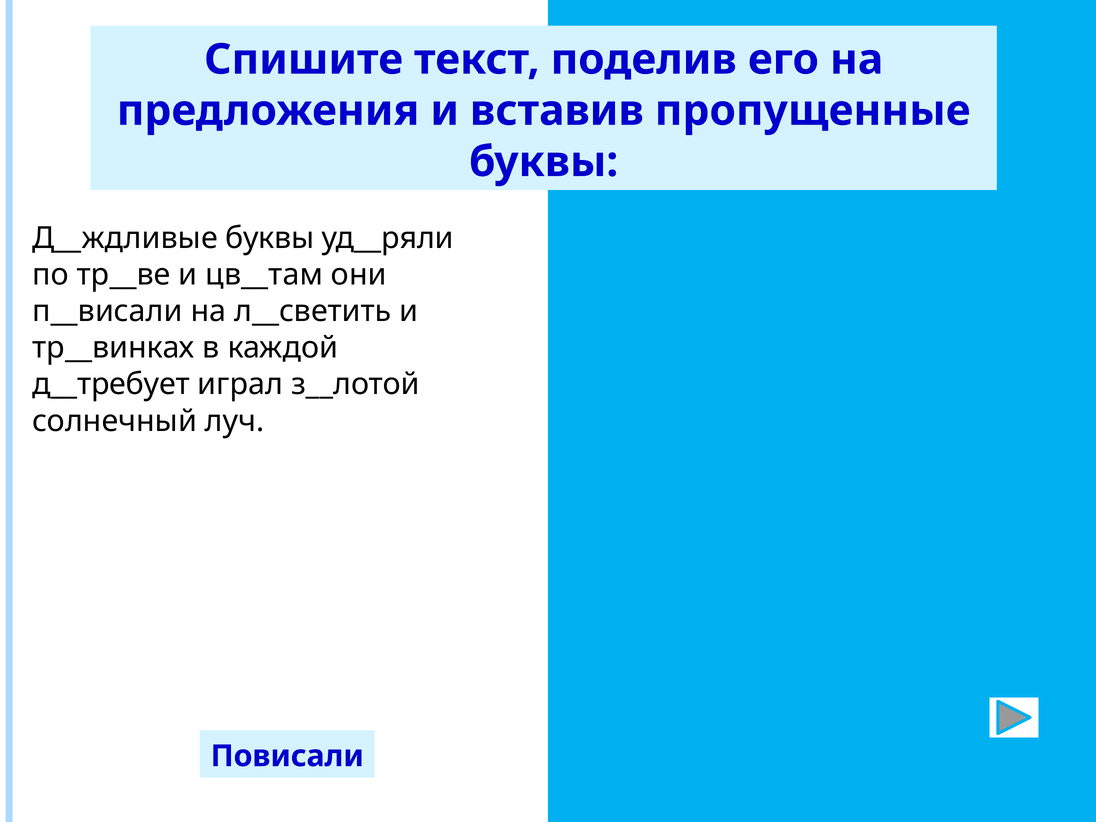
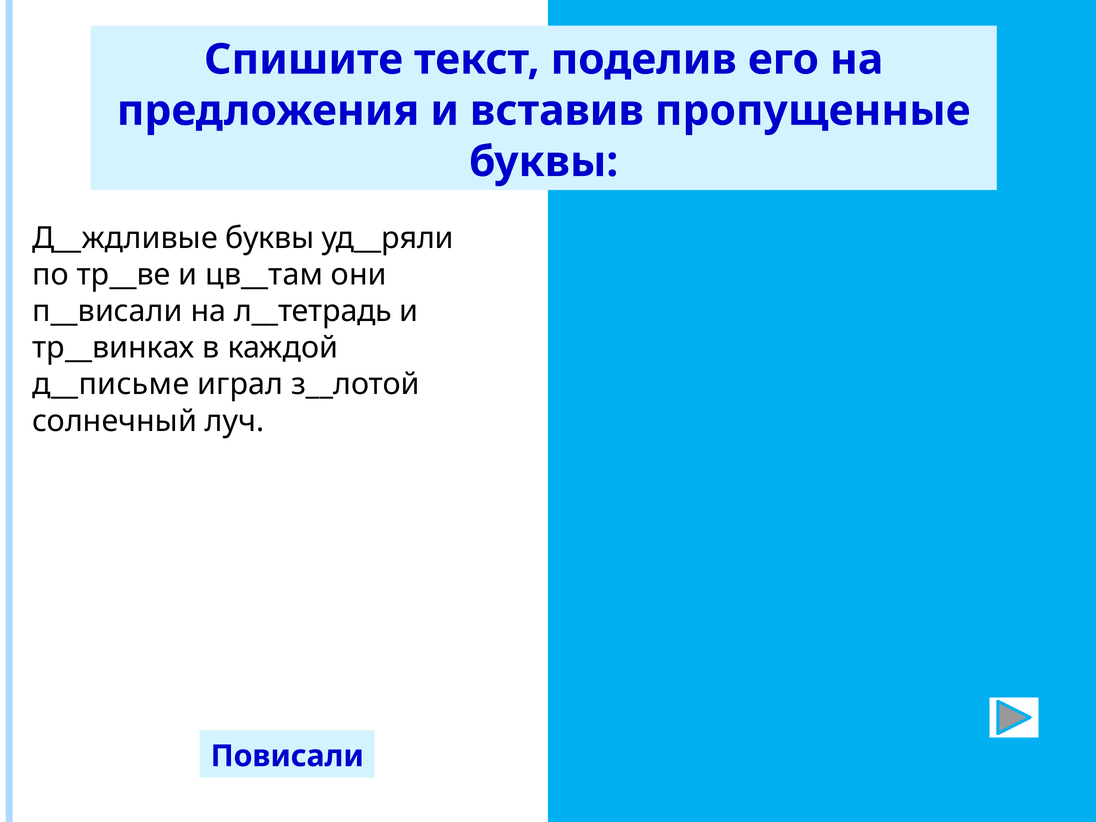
л__светить: л__светить -> л__тетрадь (313, 311)
д__требует: д__требует -> д__письме (111, 384)
